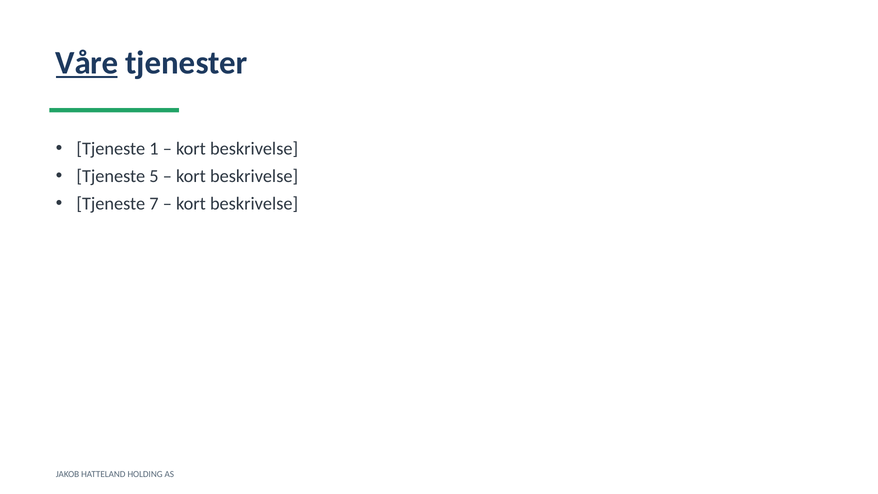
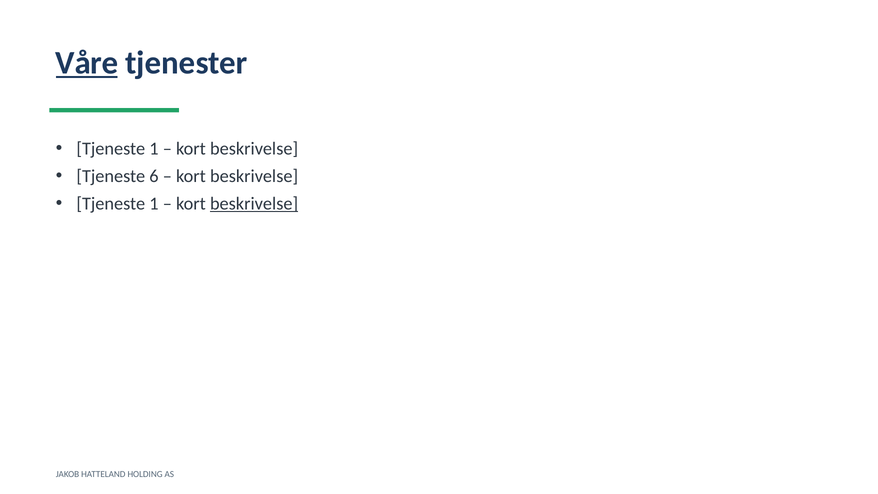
5: 5 -> 6 (154, 176)
7: 7 -> 1 (154, 204)
beskrivelse underline: none -> present (254, 204)
